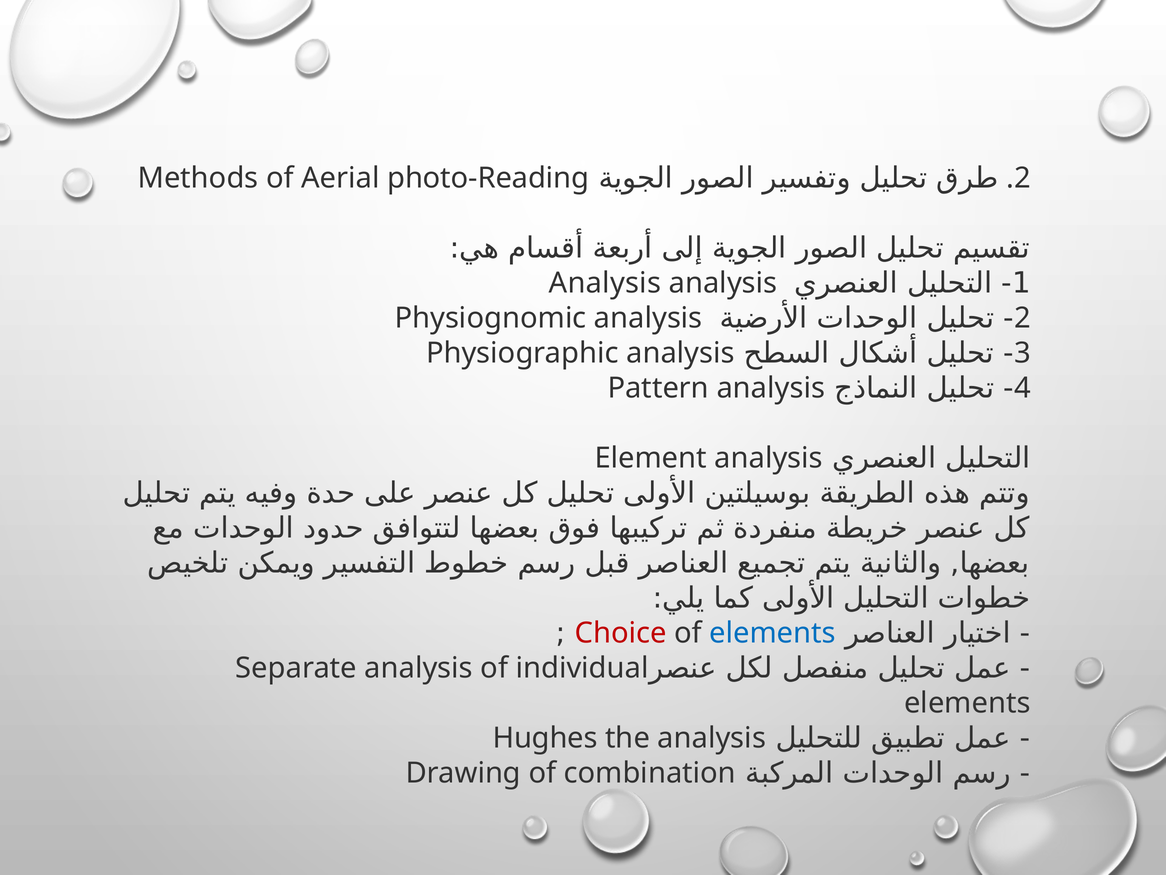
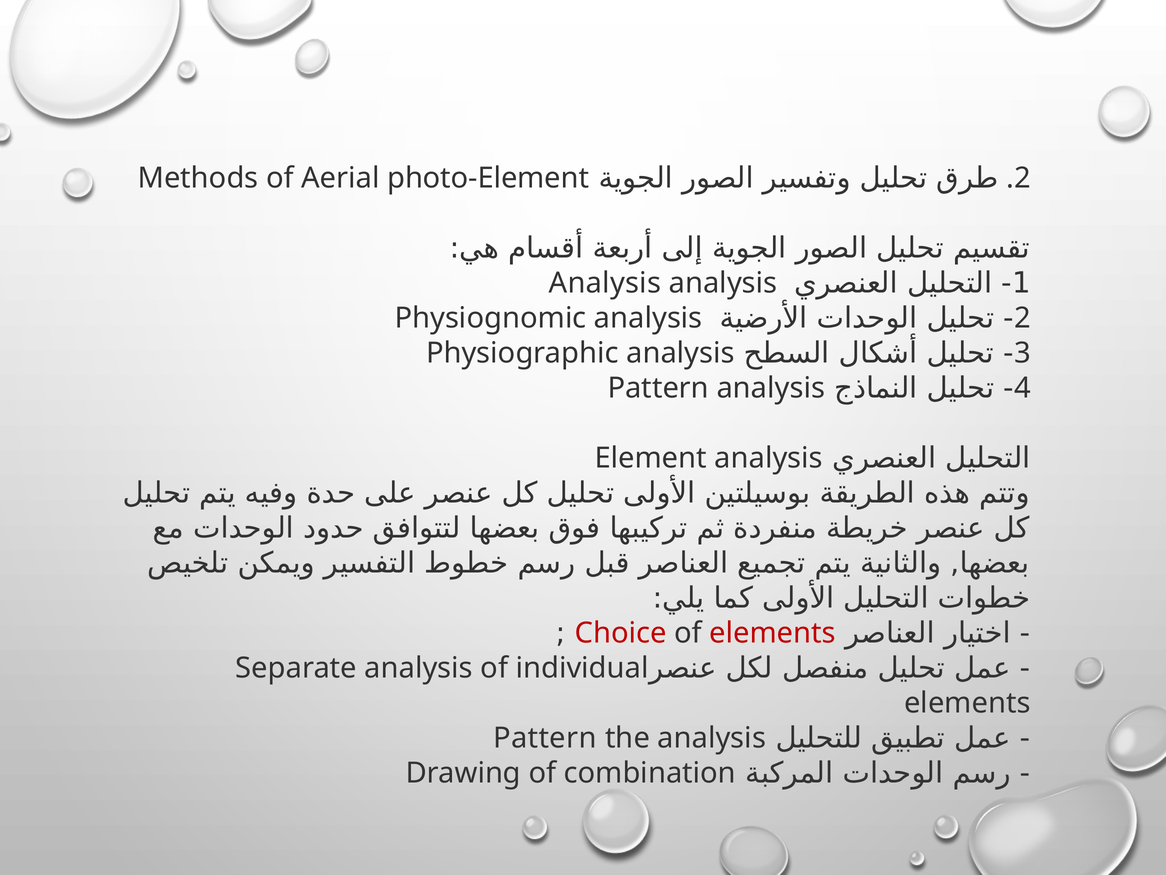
photo-Reading: photo-Reading -> photo-Element (488, 178)
elements colour: blue -> red (773, 633)
Hughes: Hughes -> Pattern (545, 737)
